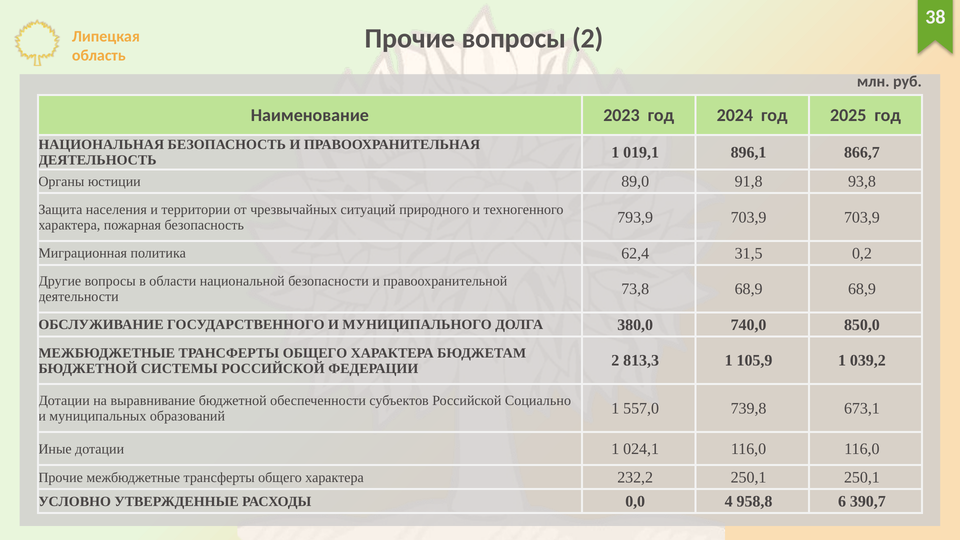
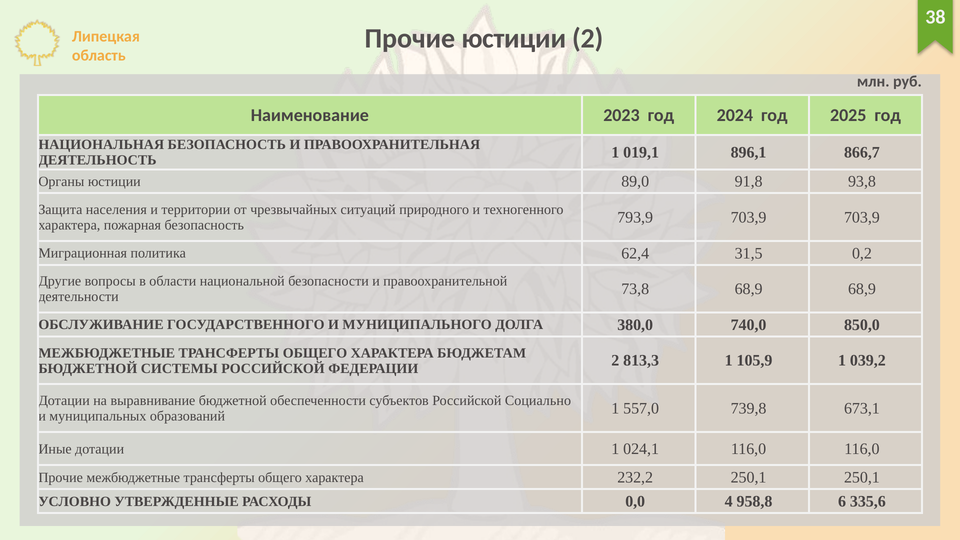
Прочие вопросы: вопросы -> юстиции (514, 38)
390,7: 390,7 -> 335,6 (868, 501)
